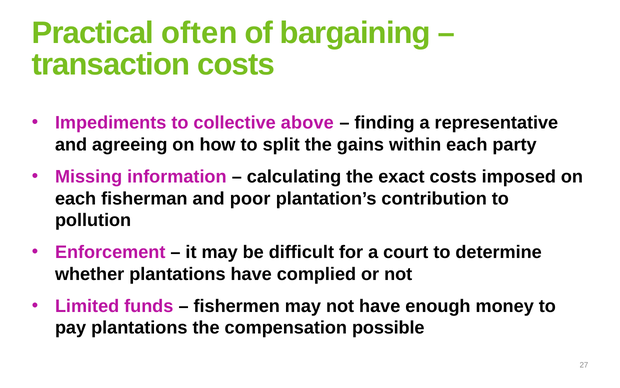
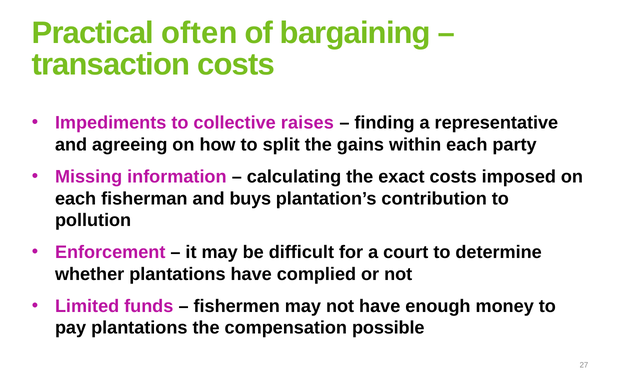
above: above -> raises (307, 123)
poor: poor -> buys (250, 198)
